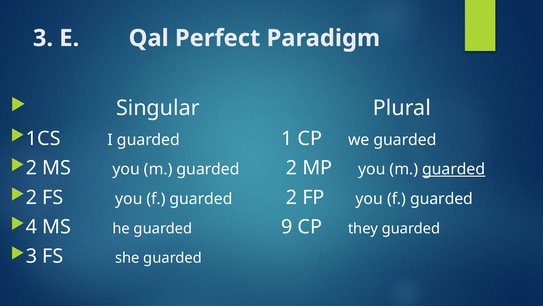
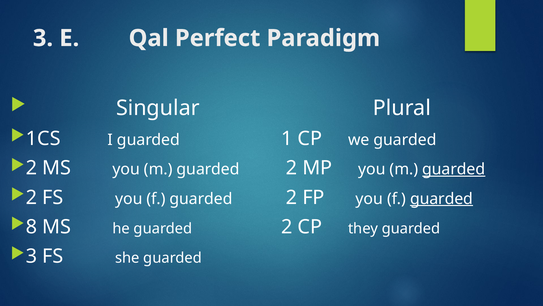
guarded underline: none -> present (442, 198)
4: 4 -> 8 (32, 227)
he guarded 9: 9 -> 2 (287, 227)
